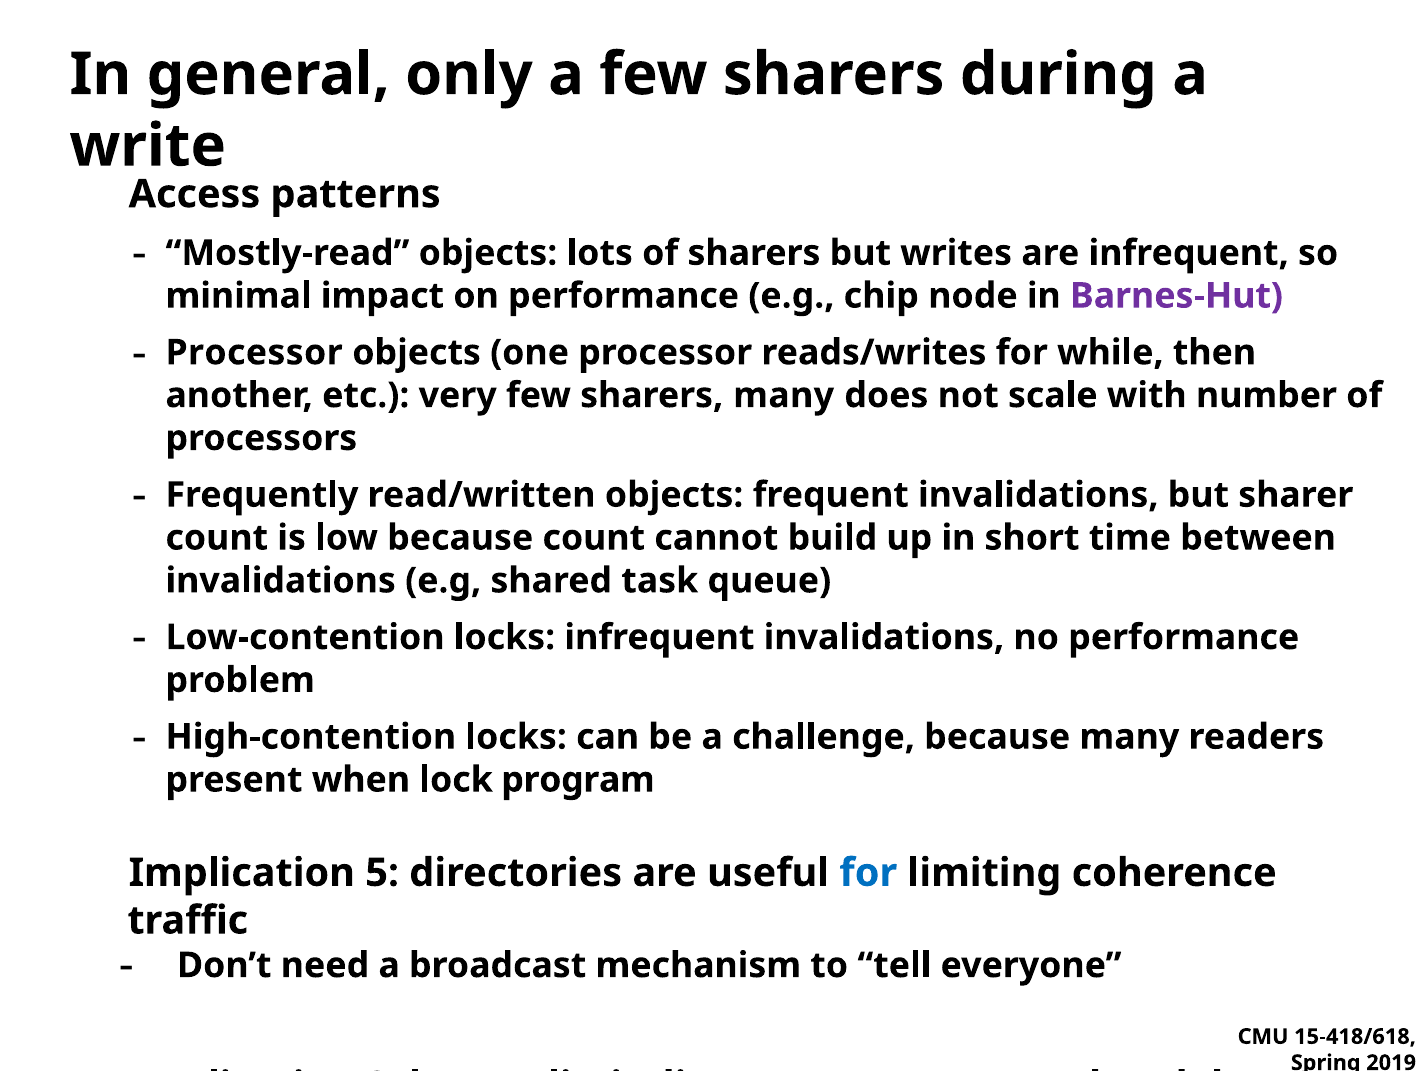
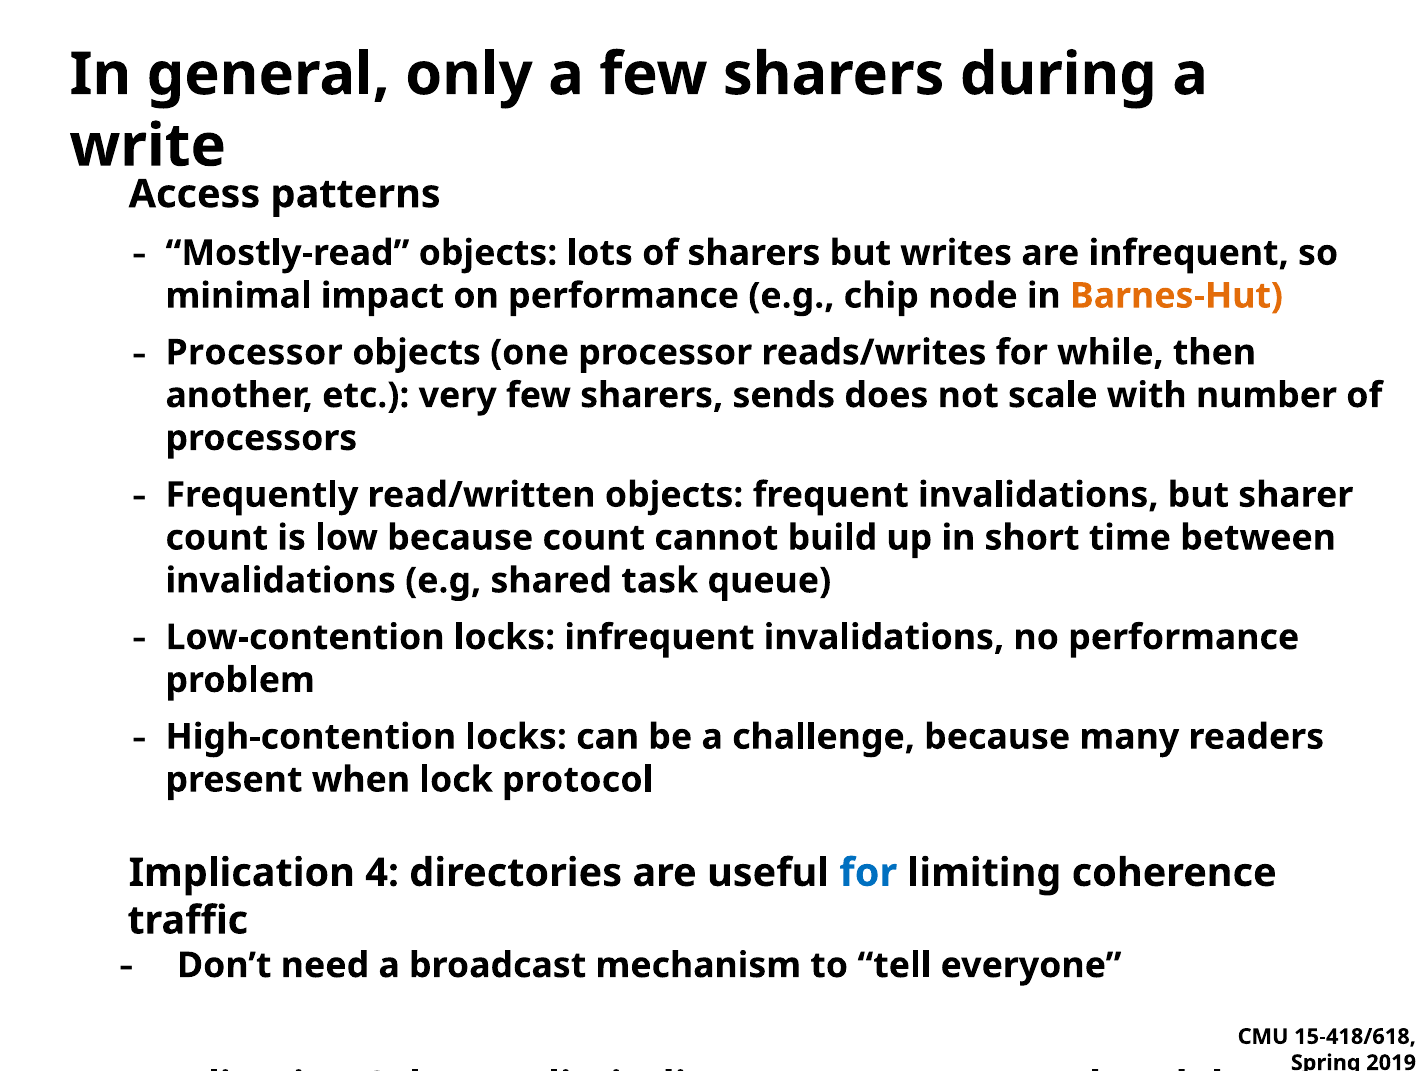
Barnes-Hut colour: purple -> orange (1177, 296)
sharers many: many -> sends (784, 395)
program: program -> protocol (578, 780)
5: 5 -> 4 (382, 873)
